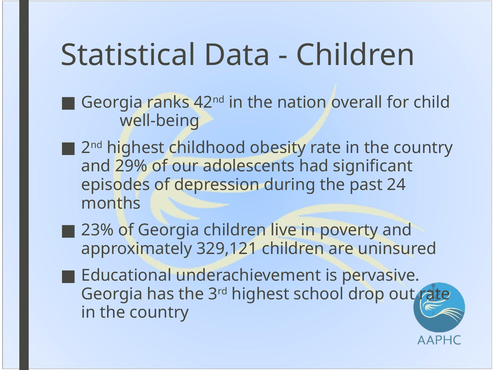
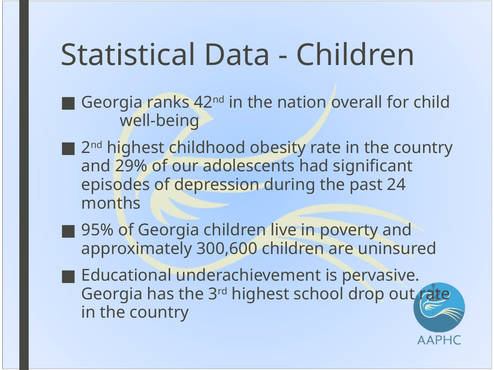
23%: 23% -> 95% (98, 230)
329,121: 329,121 -> 300,600 (227, 249)
